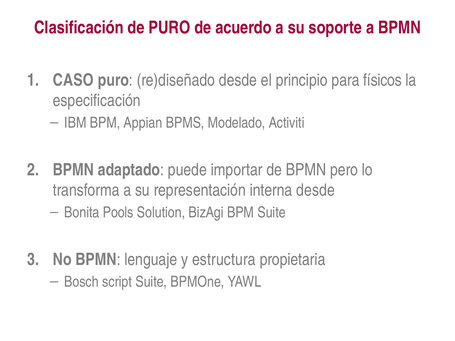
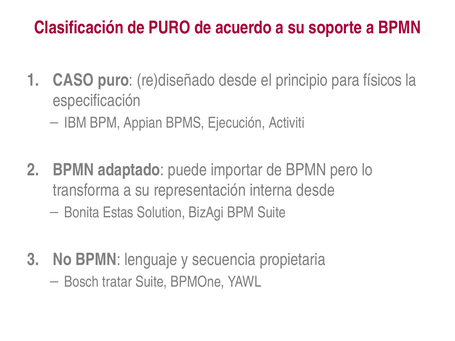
Modelado: Modelado -> Ejecución (237, 123)
Pools: Pools -> Estas (118, 213)
estructura: estructura -> secuencia (224, 260)
script: script -> tratar (117, 282)
